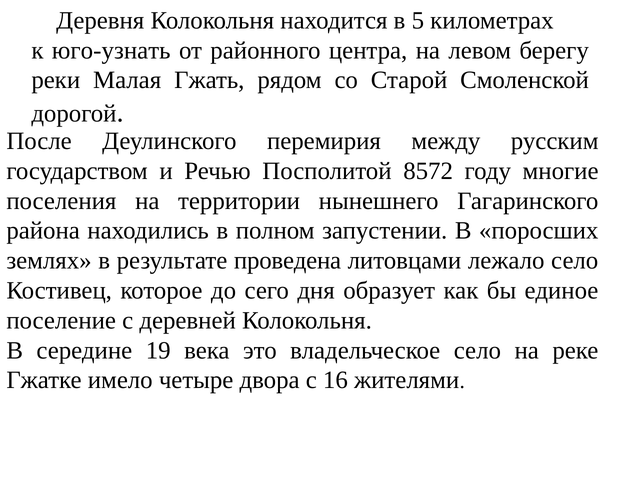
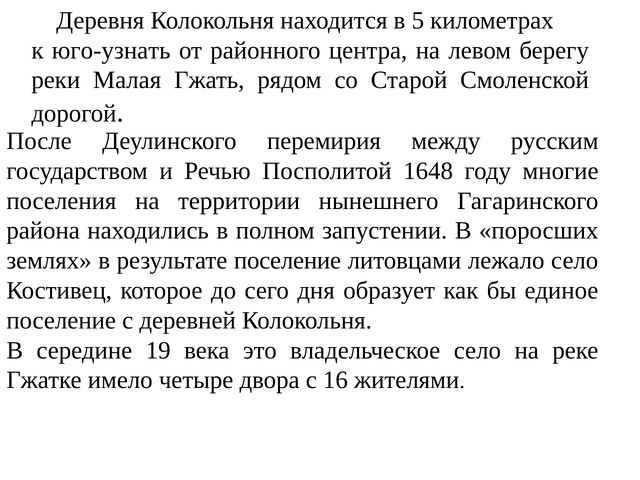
8572: 8572 -> 1648 (428, 171)
результате проведена: проведена -> поселение (288, 261)
